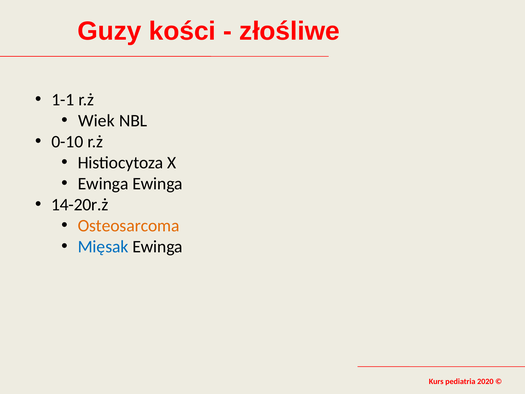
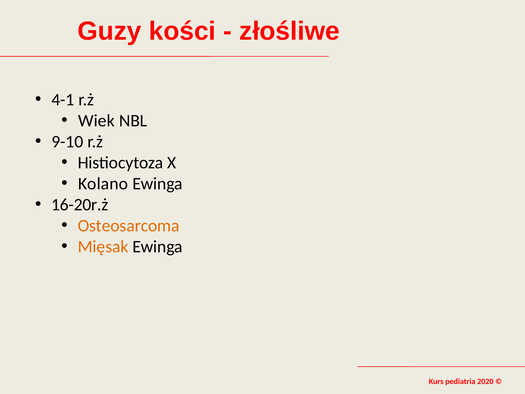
1-1: 1-1 -> 4-1 (63, 100)
0-10: 0-10 -> 9-10 (67, 142)
Ewinga: Ewinga -> Kolano (103, 184)
14-20r.ż: 14-20r.ż -> 16-20r.ż (80, 205)
Mięsak colour: blue -> orange (103, 247)
